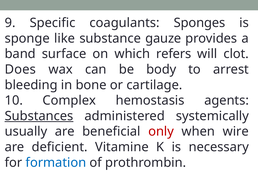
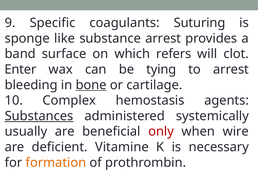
Sponges: Sponges -> Suturing (200, 23)
substance gauze: gauze -> arrest (163, 38)
Does: Does -> Enter (20, 69)
body: body -> tying (161, 69)
bone underline: none -> present (91, 85)
formation colour: blue -> orange (56, 162)
